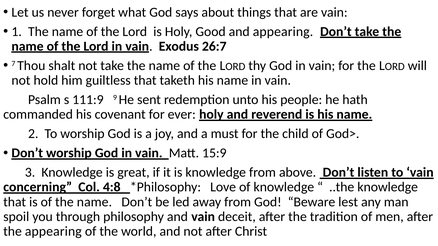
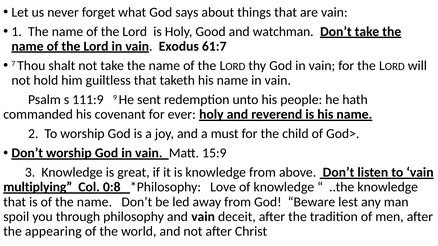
and appearing: appearing -> watchman (283, 32)
26:7: 26:7 -> 61:7 (214, 46)
concerning: concerning -> multiplying (38, 187)
4:8: 4:8 -> 0:8 (112, 187)
